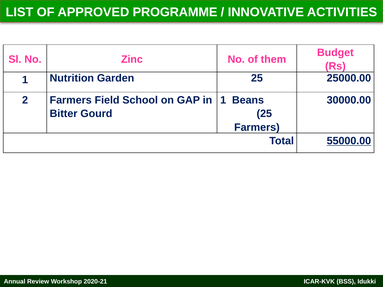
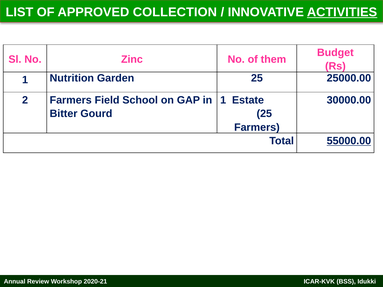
PROGRAMME: PROGRAMME -> COLLECTION (175, 12)
ACTIVITIES underline: none -> present (342, 12)
Beans: Beans -> Estate (248, 100)
